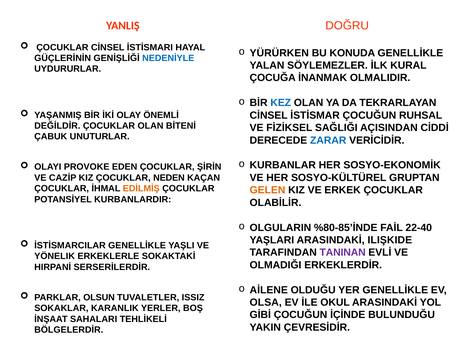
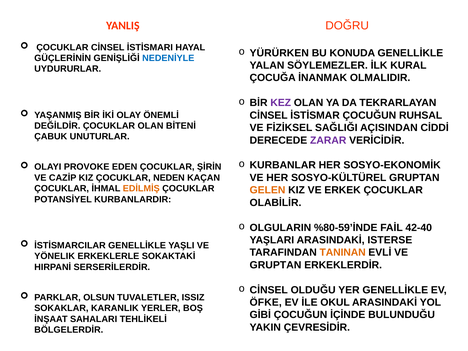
KEZ colour: blue -> purple (281, 103)
ZARAR colour: blue -> purple (328, 140)
%80-85’İNDE: %80-85’İNDE -> %80-59’İNDE (346, 228)
22-40: 22-40 -> 42-40 (419, 228)
ILIŞKIDE: ILIŞKIDE -> ISTERSE (390, 240)
TANINAN colour: purple -> orange (343, 253)
OLMADIĞI: OLMADIĞI -> GRUPTAN (276, 265)
AİLENE: AİLENE -> CİNSEL (269, 290)
OLSA: OLSA -> ÖFKE (266, 302)
